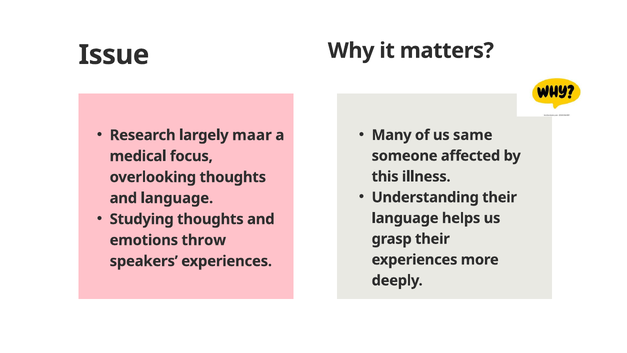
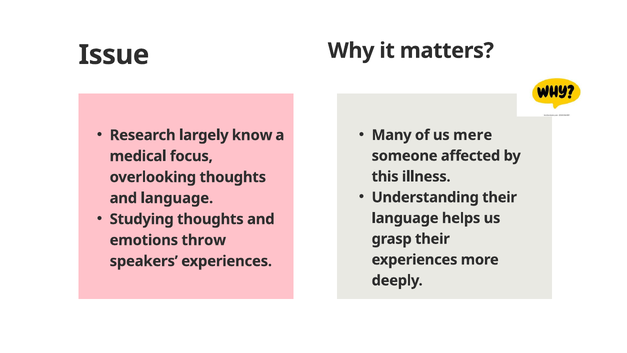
same: same -> mere (473, 135)
maar: maar -> know (252, 135)
